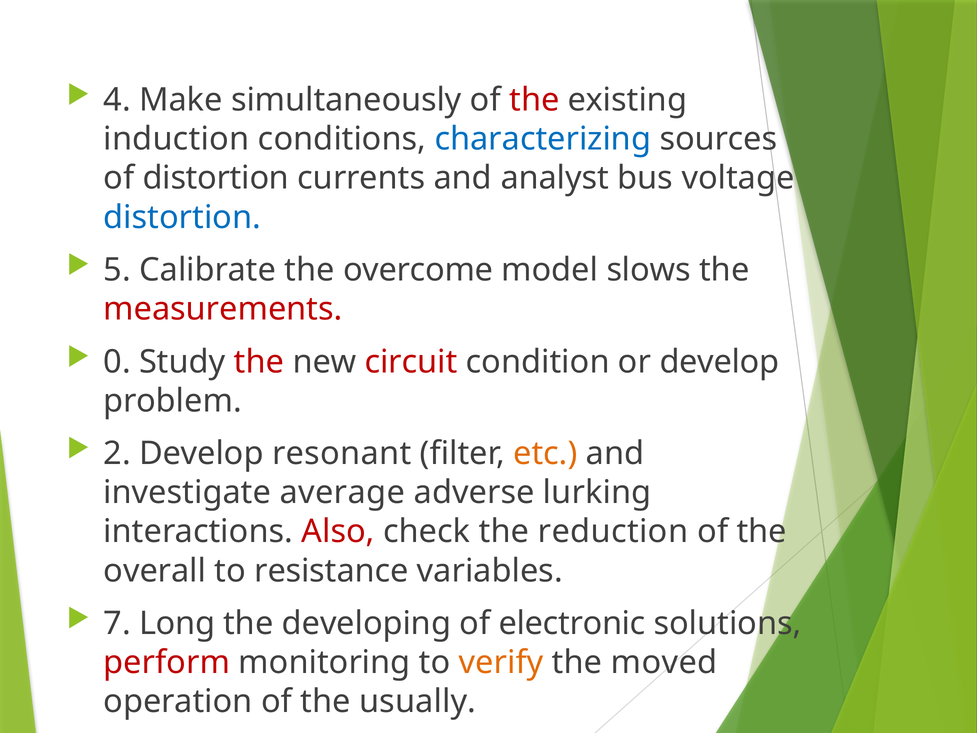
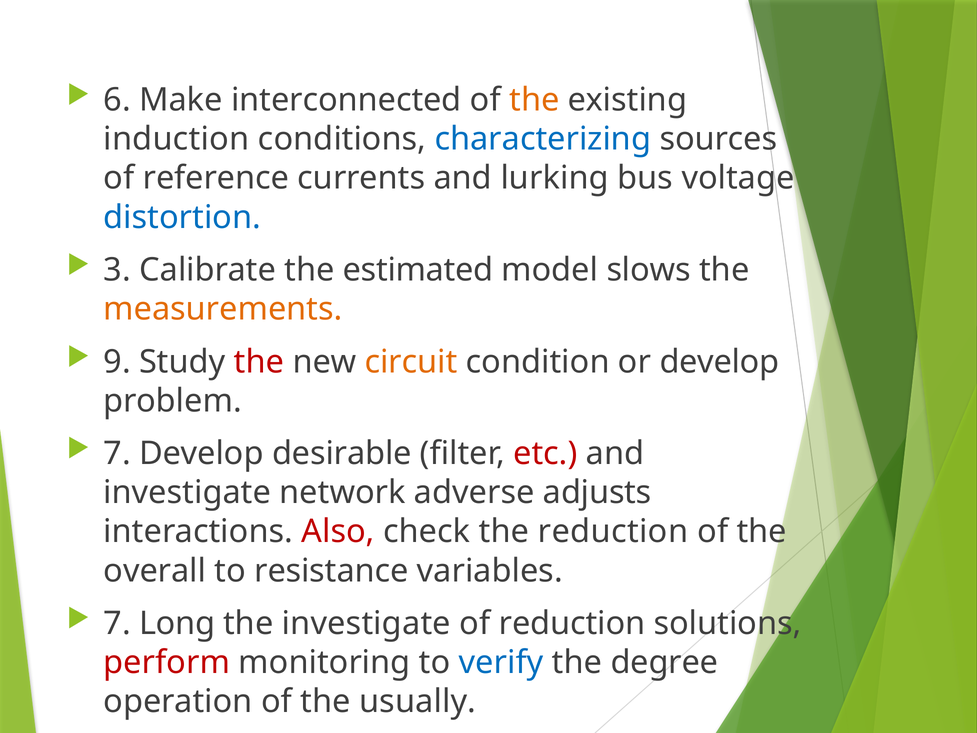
4: 4 -> 6 (117, 100)
simultaneously: simultaneously -> interconnected (346, 100)
the colour: red -> orange (534, 100)
of distortion: distortion -> reference (216, 178)
analyst: analyst -> lurking (555, 178)
5: 5 -> 3 (117, 270)
overcome: overcome -> estimated (418, 270)
measurements colour: red -> orange (223, 309)
0: 0 -> 9 (117, 362)
circuit colour: red -> orange (411, 362)
2: 2 -> 7 (117, 453)
resonant: resonant -> desirable (342, 453)
etc colour: orange -> red (545, 453)
average: average -> network (342, 492)
lurking: lurking -> adjusts (597, 492)
the developing: developing -> investigate (366, 623)
of electronic: electronic -> reduction (572, 623)
verify colour: orange -> blue (501, 662)
moved: moved -> degree (664, 662)
